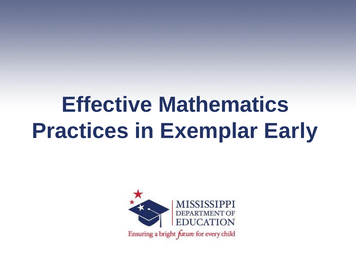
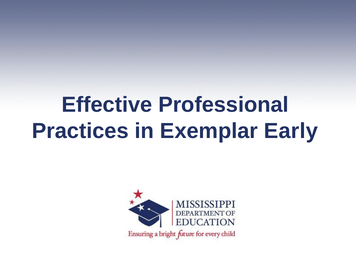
Mathematics: Mathematics -> Professional (224, 105)
